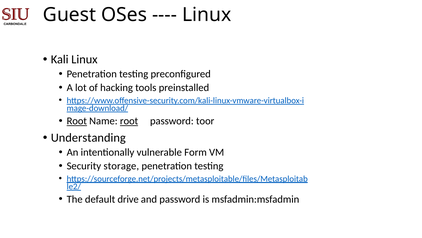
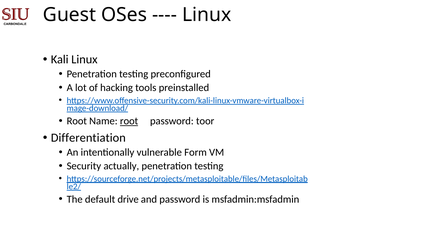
Root underline: present -> none (77, 121)
Understanding: Understanding -> Differentiation (88, 137)
storage: storage -> actually (121, 166)
